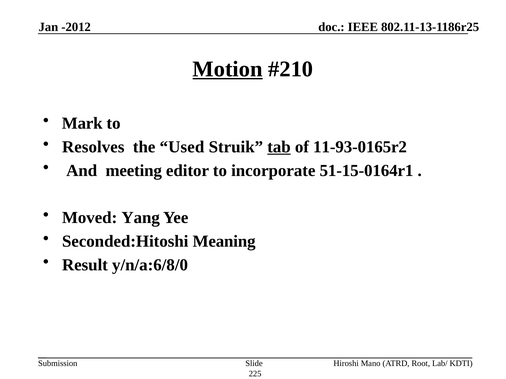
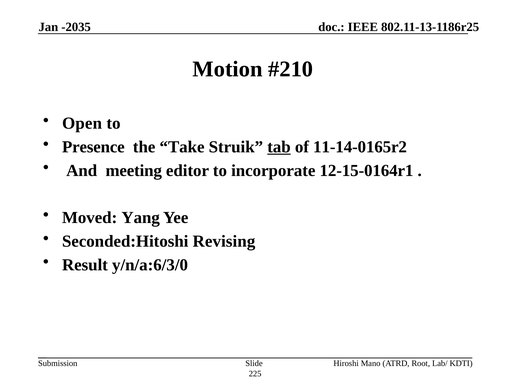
-2012: -2012 -> -2035 (76, 27)
Motion underline: present -> none (228, 69)
Mark: Mark -> Open (82, 123)
Resolves: Resolves -> Presence (93, 147)
Used: Used -> Take (182, 147)
11-93-0165r2: 11-93-0165r2 -> 11-14-0165r2 (360, 147)
51-15-0164r1: 51-15-0164r1 -> 12-15-0164r1 (367, 171)
Meaning: Meaning -> Revising (224, 242)
y/n/a:6/8/0: y/n/a:6/8/0 -> y/n/a:6/3/0 (150, 265)
